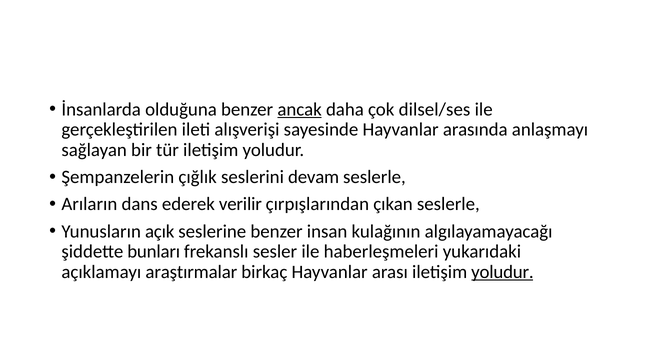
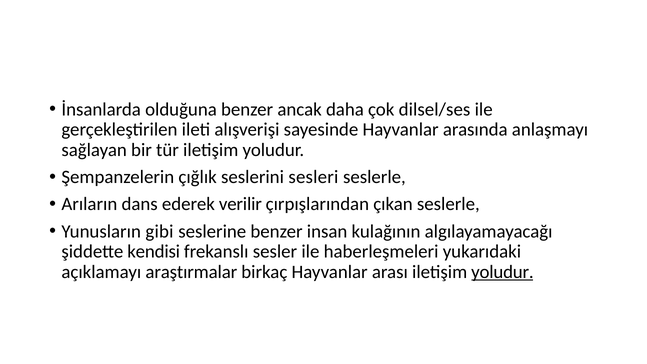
ancak underline: present -> none (300, 109)
devam: devam -> sesleri (313, 177)
açık: açık -> gibi (159, 231)
bunları: bunları -> kendisi (154, 252)
